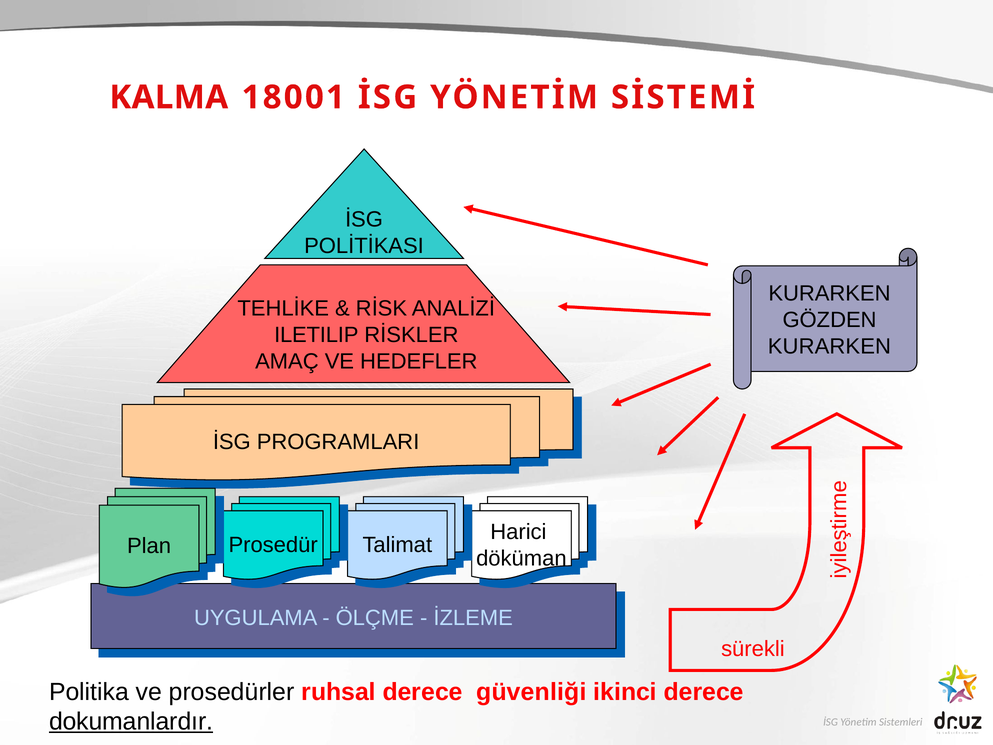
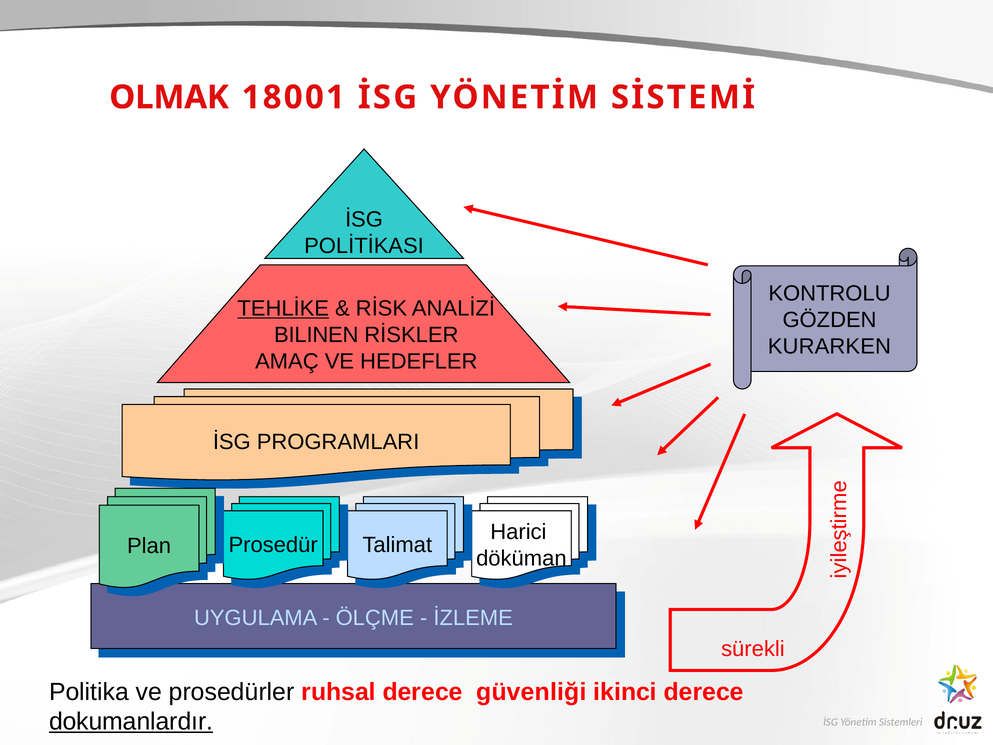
KALMA: KALMA -> OLMAK (169, 97)
KURARKEN: KURARKEN -> KONTROLU (830, 294)
TEHLİKE underline: none -> present (283, 308)
ILETILIP: ILETILIP -> BILINEN (316, 335)
